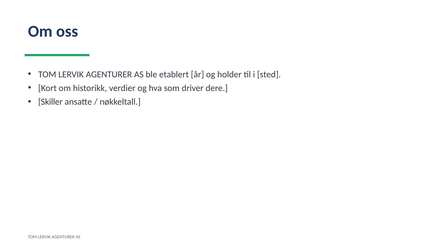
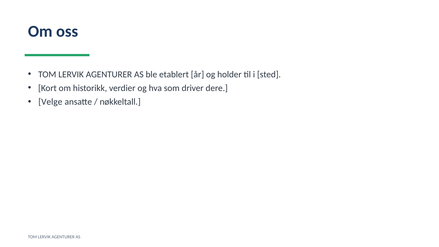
Skiller: Skiller -> Velge (50, 102)
